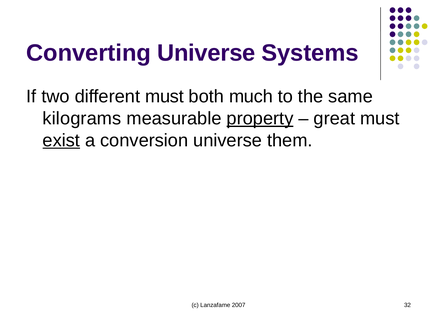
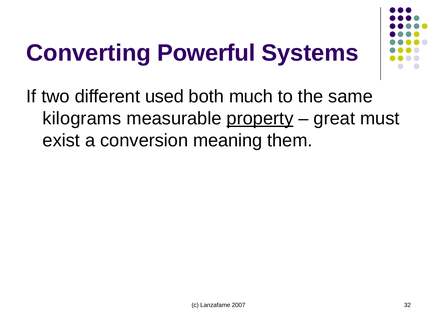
Converting Universe: Universe -> Powerful (206, 53)
different must: must -> used (165, 97)
exist underline: present -> none (61, 140)
conversion universe: universe -> meaning (228, 140)
